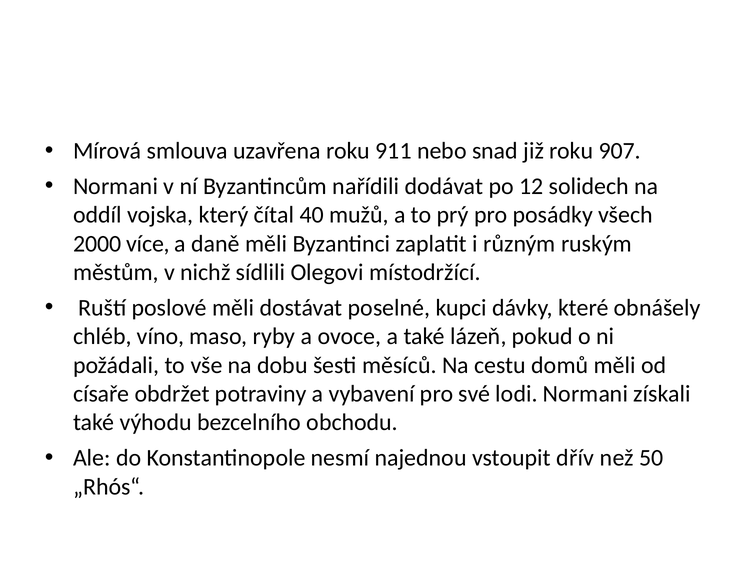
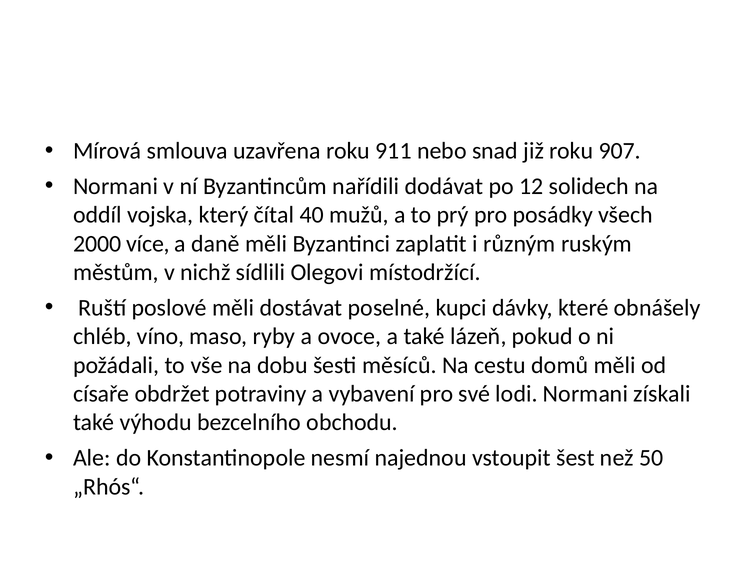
dřív: dřív -> šest (575, 458)
